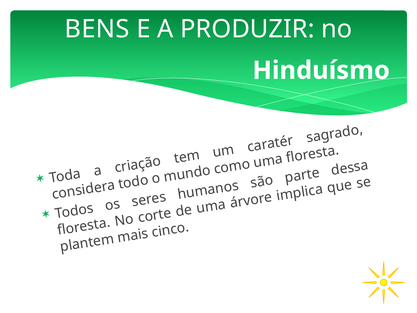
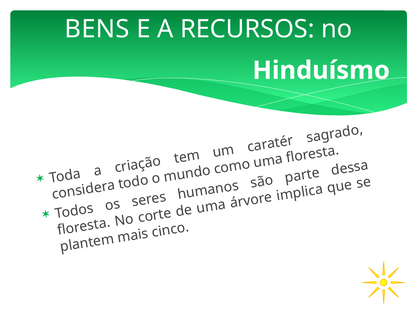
PRODUZIR: PRODUZIR -> RECURSOS (247, 29)
